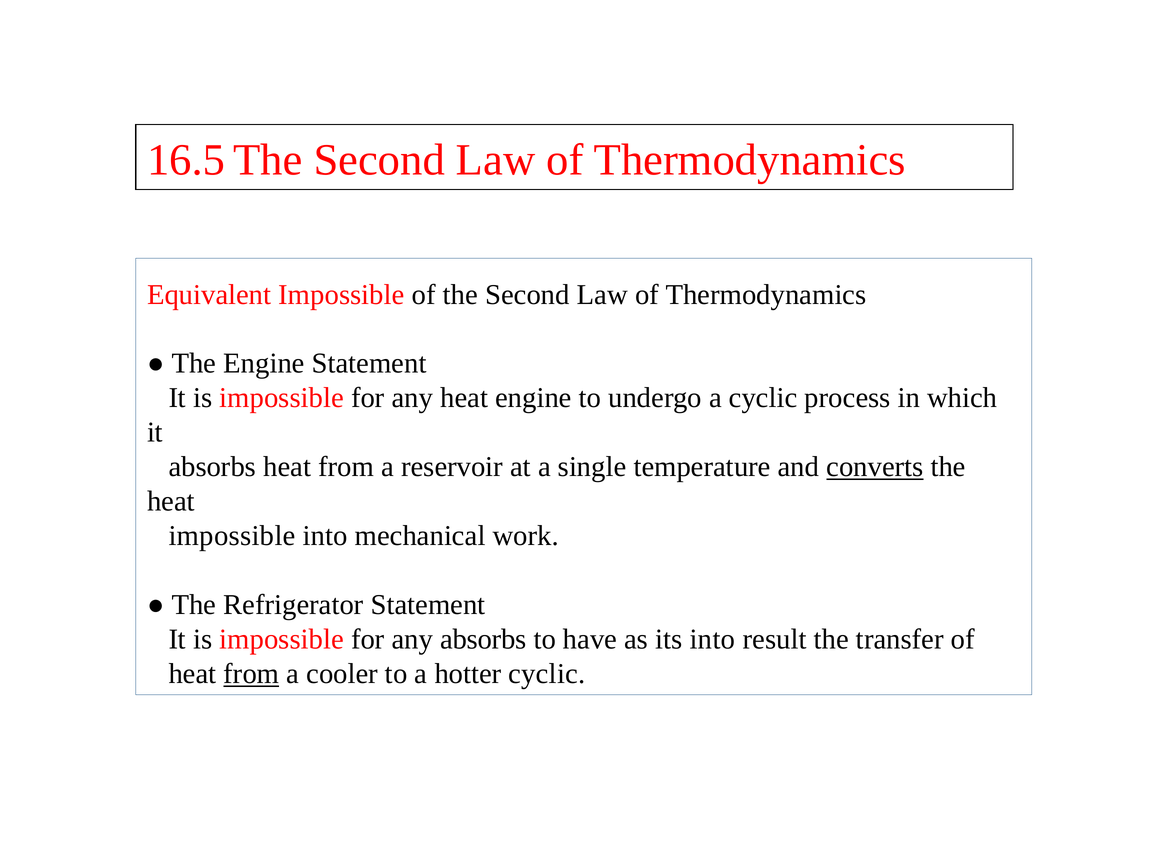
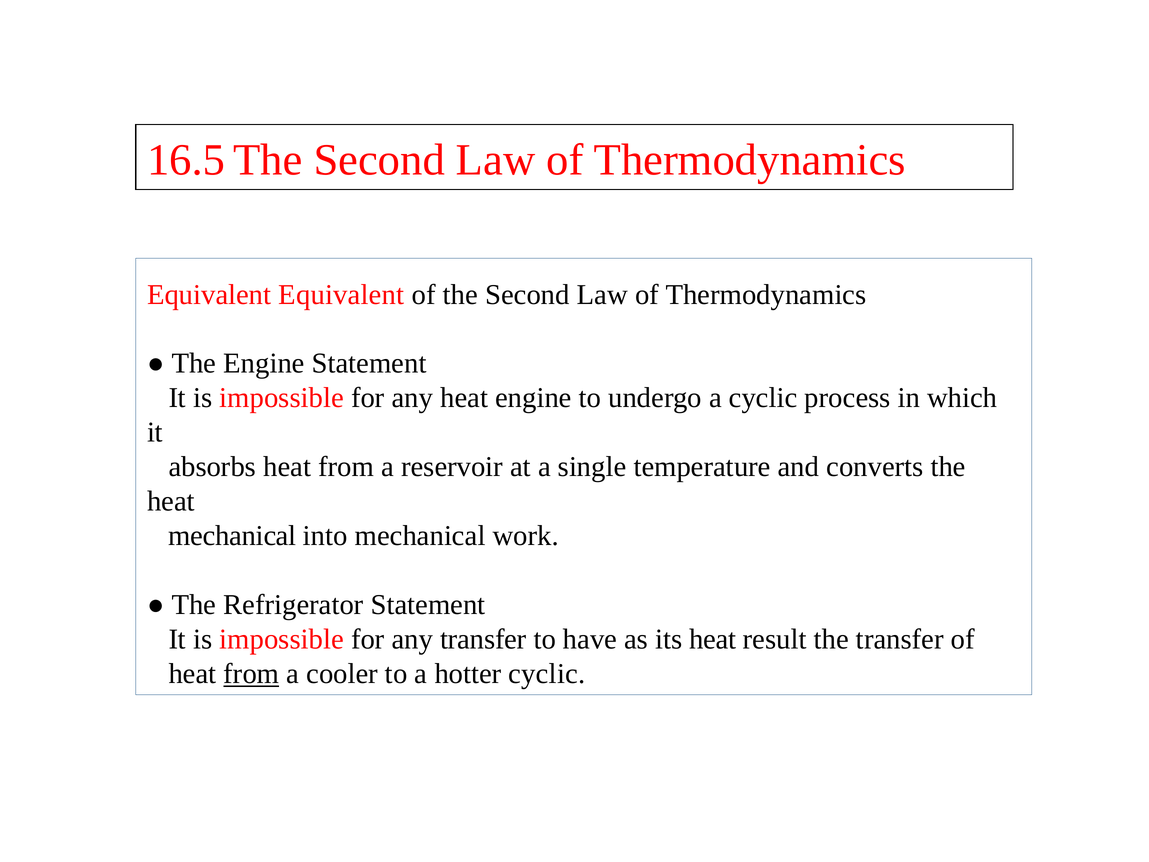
Equivalent Impossible: Impossible -> Equivalent (341, 294)
converts underline: present -> none (875, 467)
impossible: impossible -> mechanical (232, 536)
any absorbs: absorbs -> transfer (483, 639)
its into: into -> heat (713, 639)
